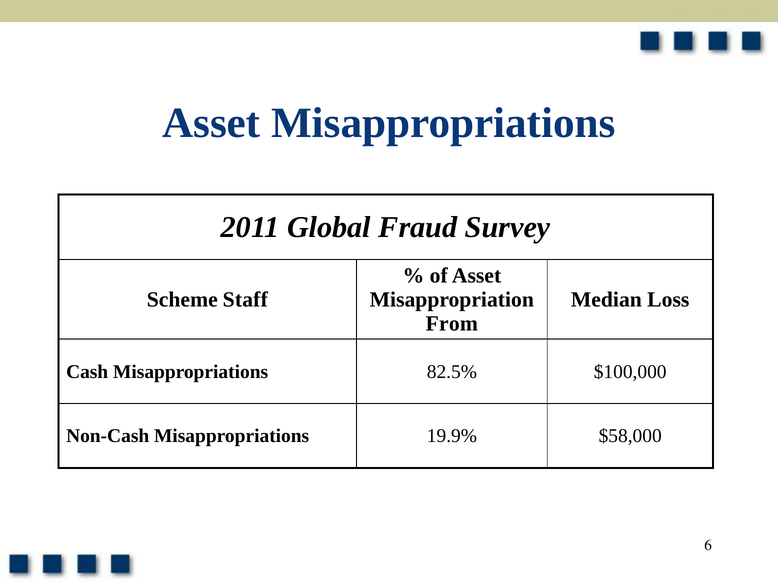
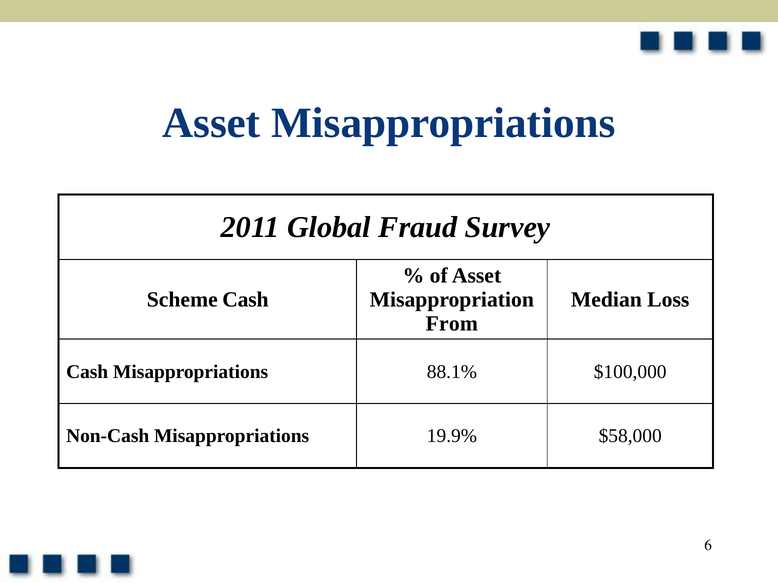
Scheme Staff: Staff -> Cash (245, 300)
82.5%: 82.5% -> 88.1% (452, 372)
